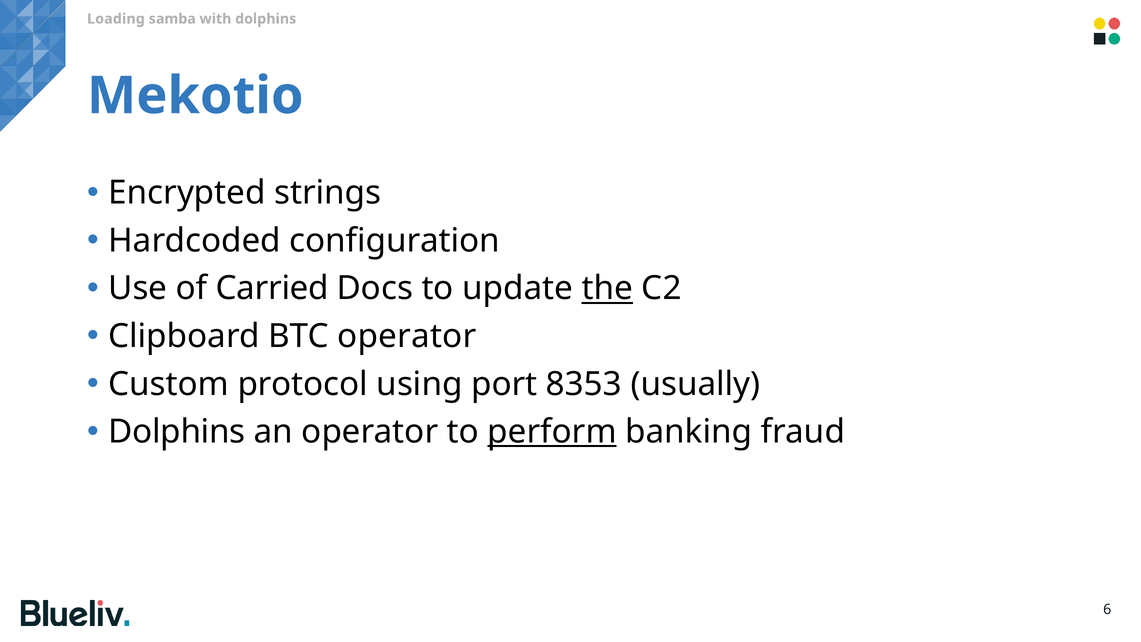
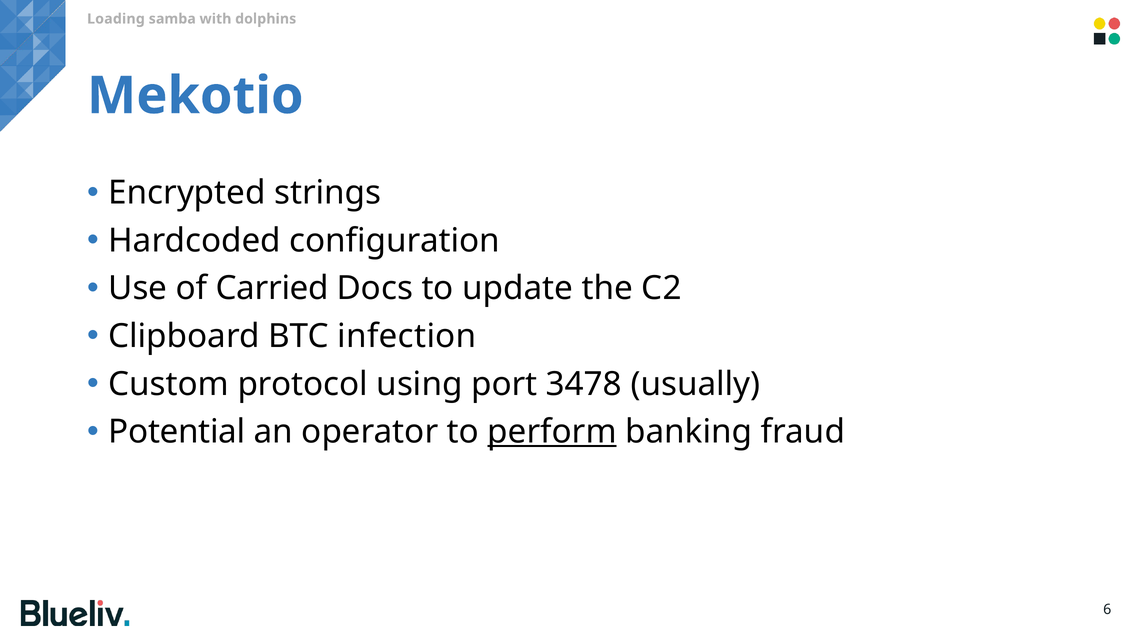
the underline: present -> none (607, 288)
BTC operator: operator -> infection (407, 336)
8353: 8353 -> 3478 (584, 384)
Dolphins: Dolphins -> Potential (177, 432)
